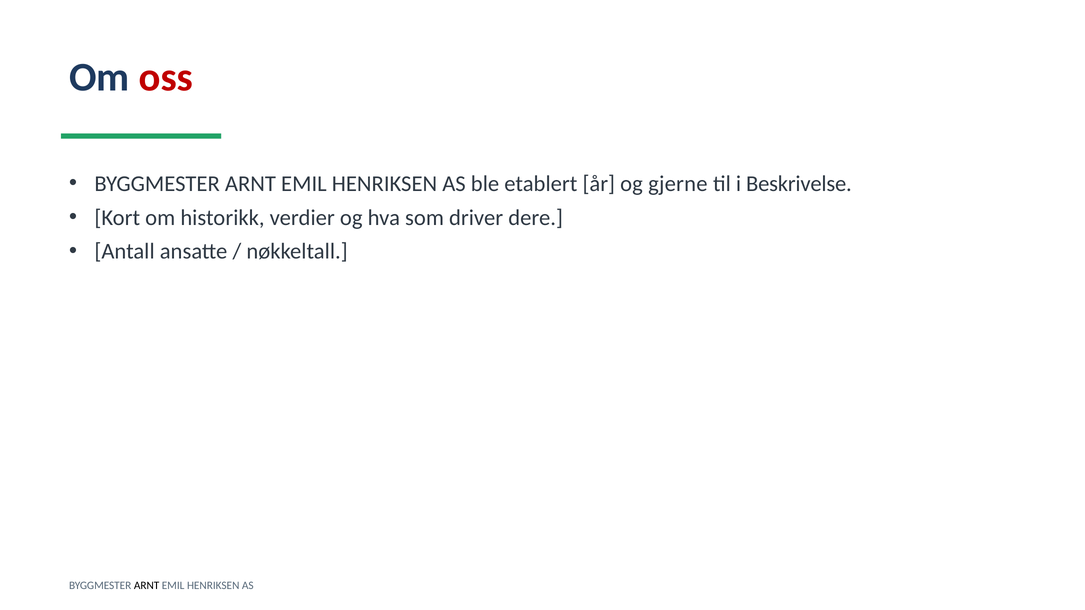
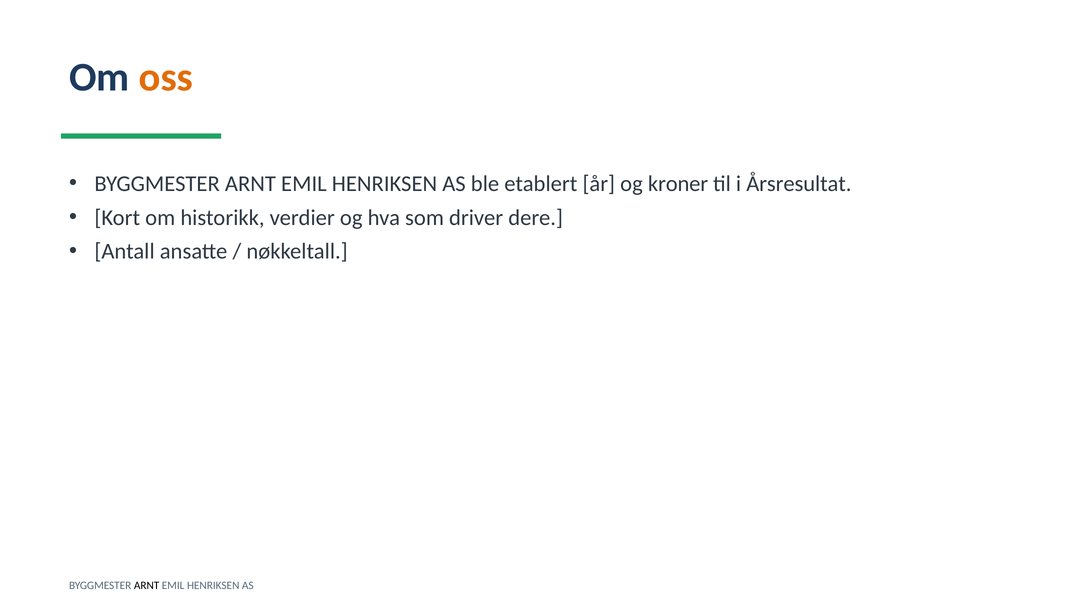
oss colour: red -> orange (166, 77)
gjerne: gjerne -> kroner (678, 184)
Beskrivelse: Beskrivelse -> Årsresultat (799, 184)
